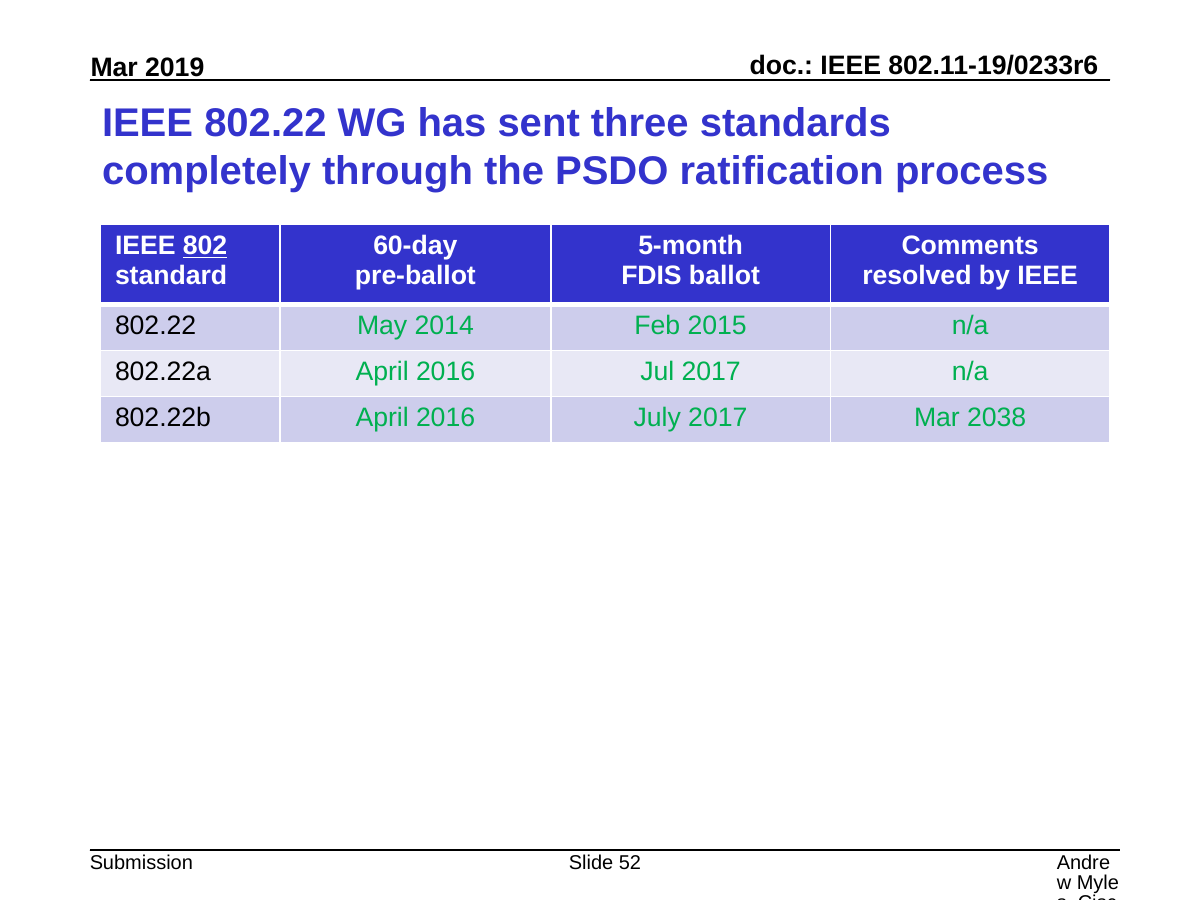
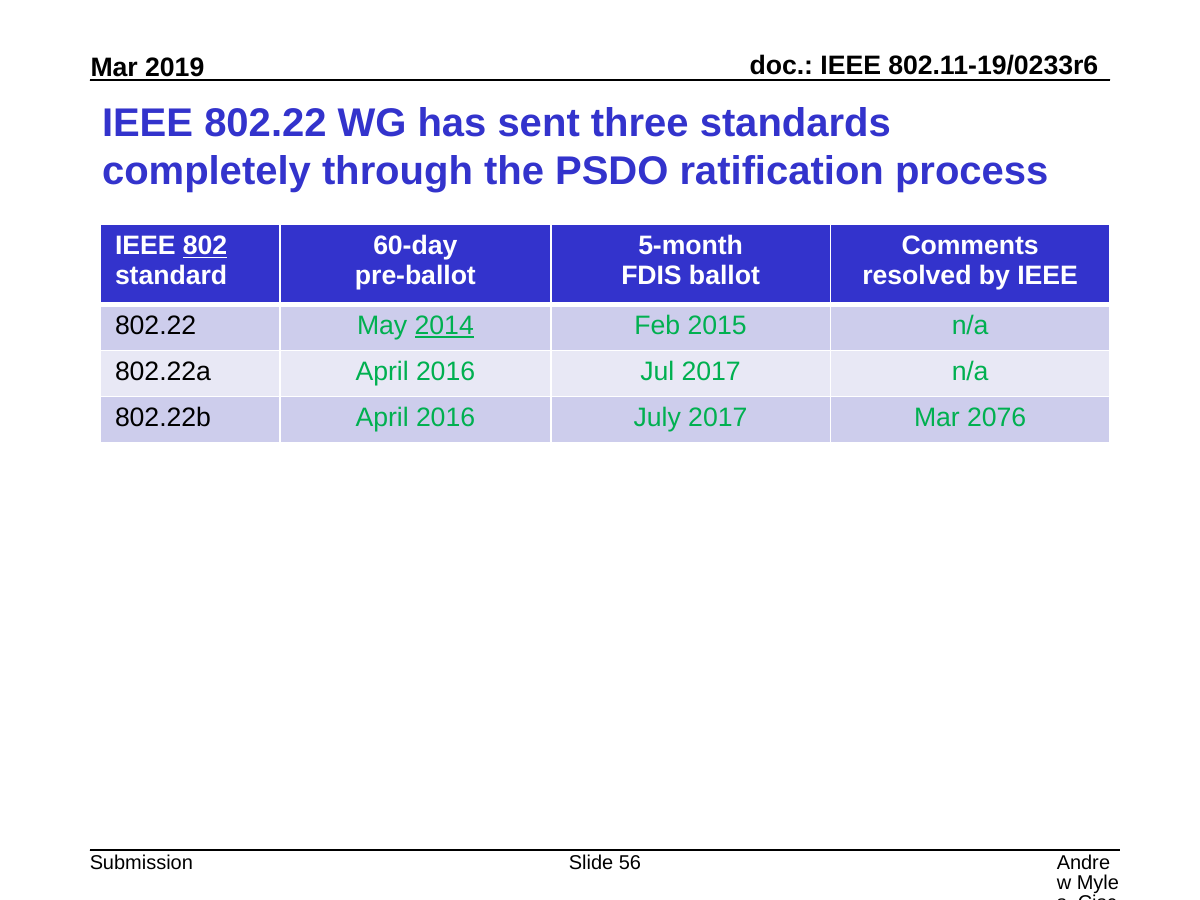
2014 underline: none -> present (444, 326)
2038: 2038 -> 2076 (997, 418)
52: 52 -> 56 (630, 863)
